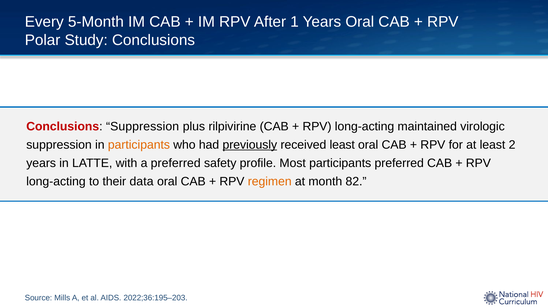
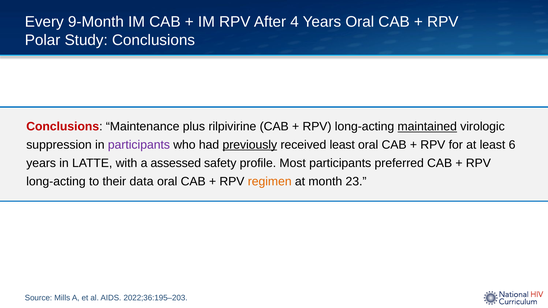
5-Month: 5-Month -> 9-Month (96, 22)
1: 1 -> 4 (295, 22)
Conclusions Suppression: Suppression -> Maintenance (143, 127)
maintained underline: none -> present (427, 127)
participants colour: orange -> purple (139, 145)
2: 2 -> 6 (512, 145)
a preferred: preferred -> assessed (176, 163)
82: 82 -> 23 (356, 182)
